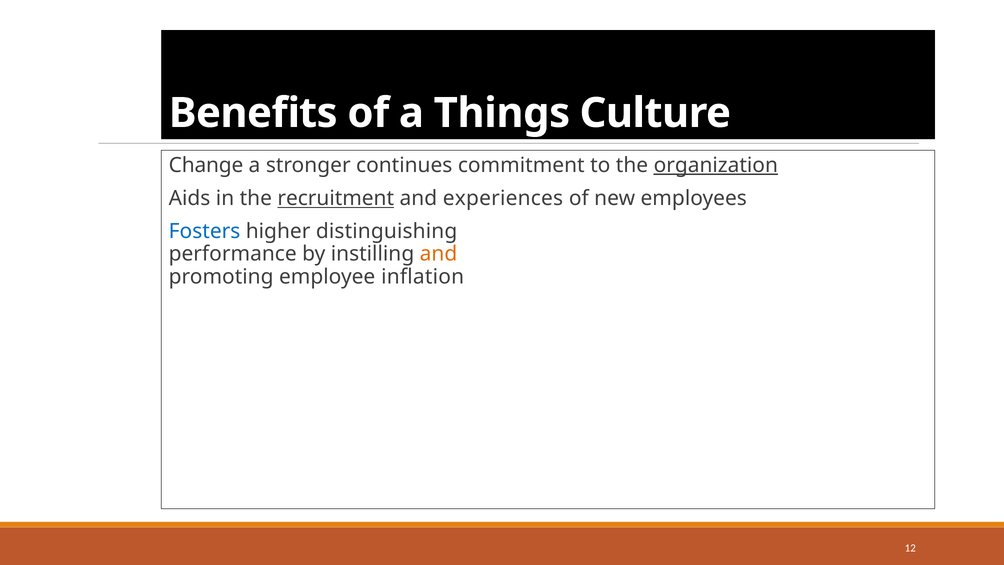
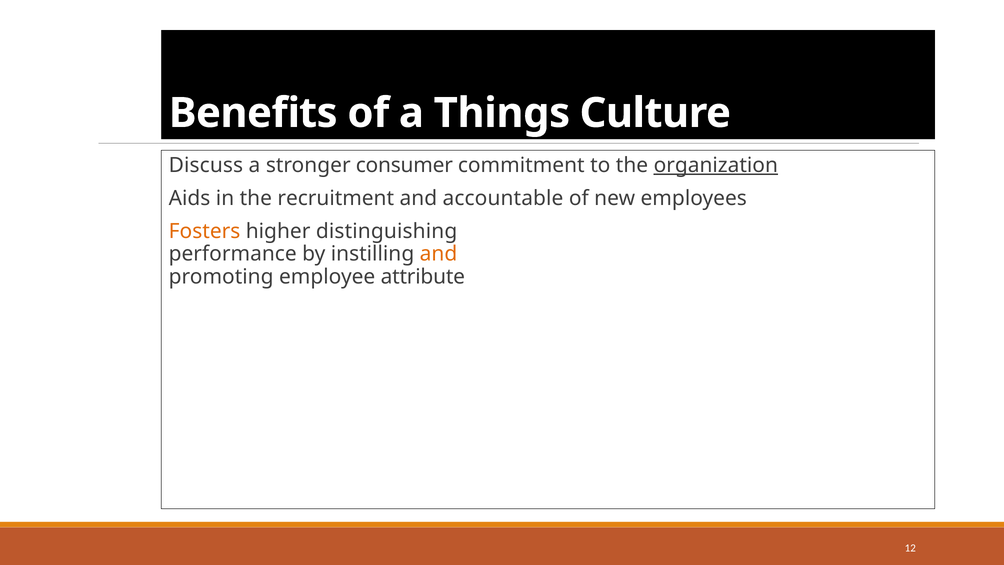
Change: Change -> Discuss (206, 165)
continues: continues -> consumer (404, 165)
recruitment underline: present -> none (336, 198)
experiences: experiences -> accountable (503, 198)
Fosters colour: blue -> orange (205, 231)
inflation: inflation -> attribute (423, 277)
